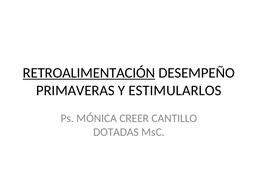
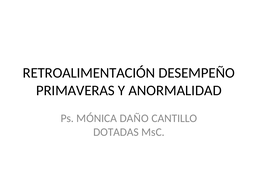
RETROALIMENTACIÓN underline: present -> none (89, 73)
ESTIMULARLOS: ESTIMULARLOS -> ANORMALIDAD (175, 91)
CREER: CREER -> DAÑO (134, 119)
